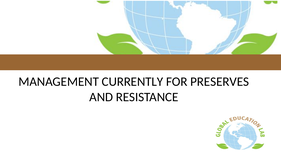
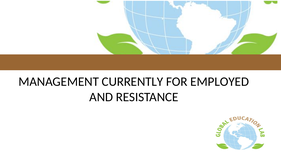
PRESERVES: PRESERVES -> EMPLOYED (220, 82)
